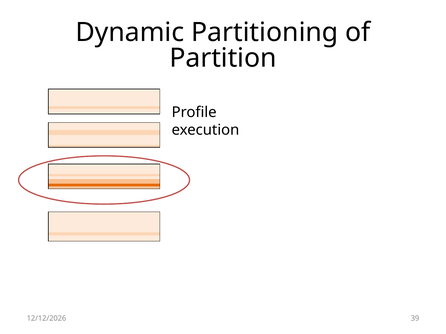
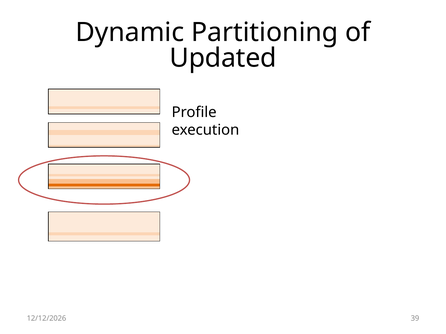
Partition: Partition -> Updated (223, 58)
